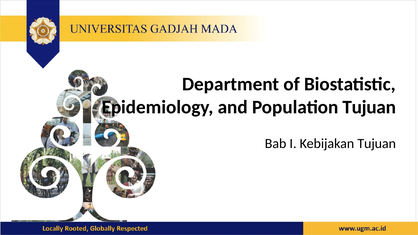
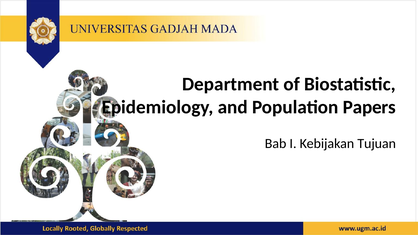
Population Tujuan: Tujuan -> Papers (369, 107)
